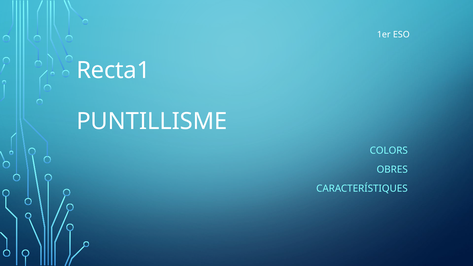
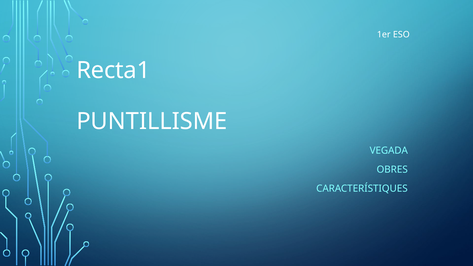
COLORS: COLORS -> VEGADA (389, 150)
